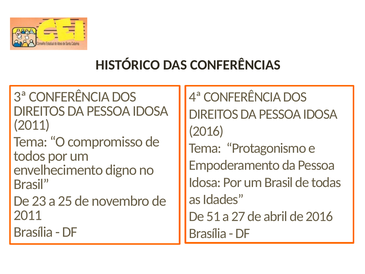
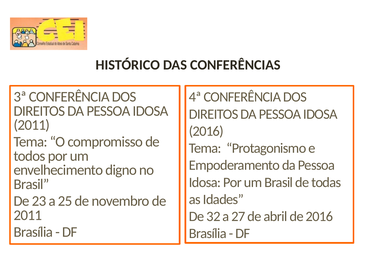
51: 51 -> 32 (213, 216)
